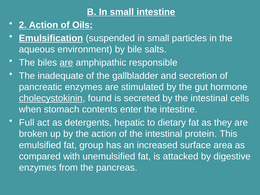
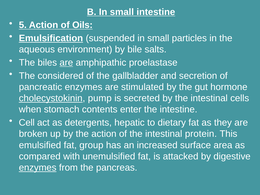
2: 2 -> 5 (23, 25)
responsible: responsible -> proelastase (153, 63)
inadequate: inadequate -> considered (61, 76)
found: found -> pump (100, 98)
Full: Full -> Cell (27, 123)
enzymes underline: none -> present (38, 168)
